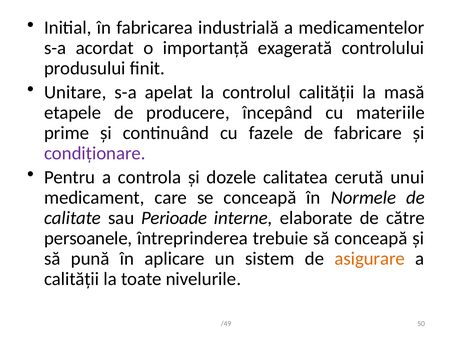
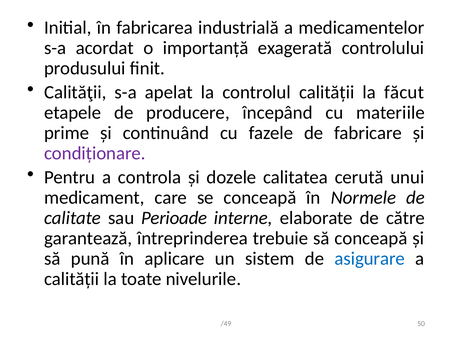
Unitare: Unitare -> Calităţii (75, 92)
masă: masă -> făcut (404, 92)
persoanele: persoanele -> garantează (88, 238)
asigurare colour: orange -> blue (370, 259)
